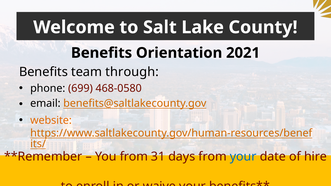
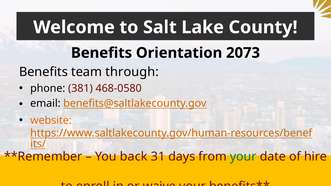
2021: 2021 -> 2073 (243, 53)
699: 699 -> 381 (80, 88)
You from: from -> back (134, 157)
your colour: blue -> green (243, 157)
